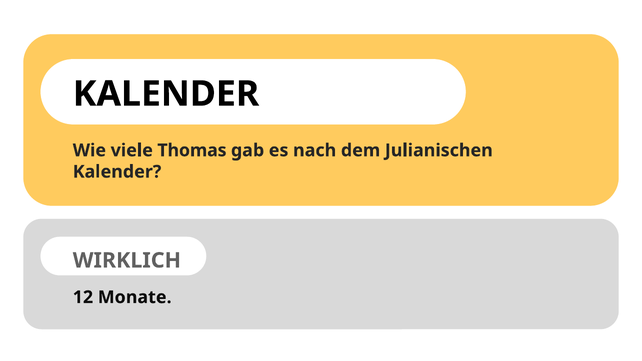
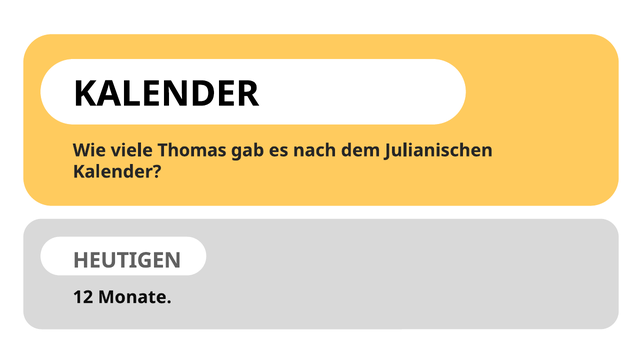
WIRKLICH: WIRKLICH -> HEUTIGEN (127, 261)
